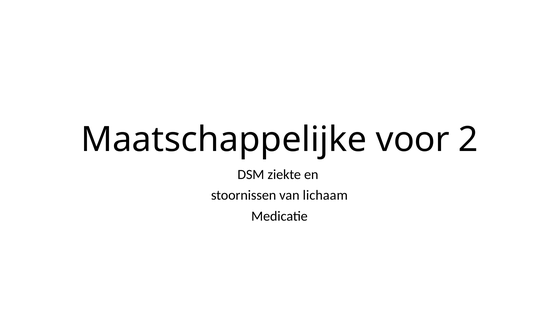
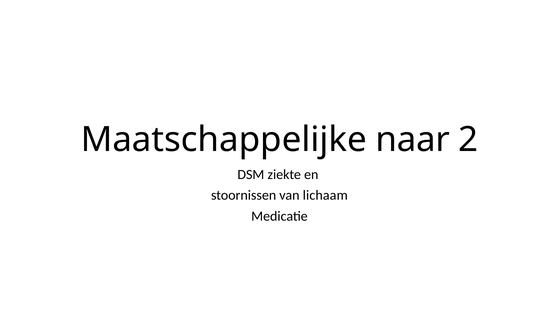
voor: voor -> naar (413, 140)
